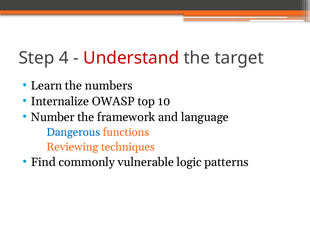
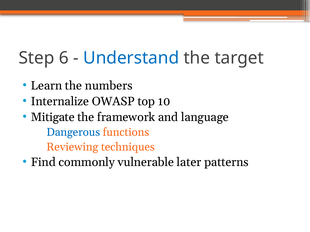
4: 4 -> 6 (64, 58)
Understand colour: red -> blue (131, 58)
Number: Number -> Mitigate (53, 117)
logic: logic -> later (189, 163)
